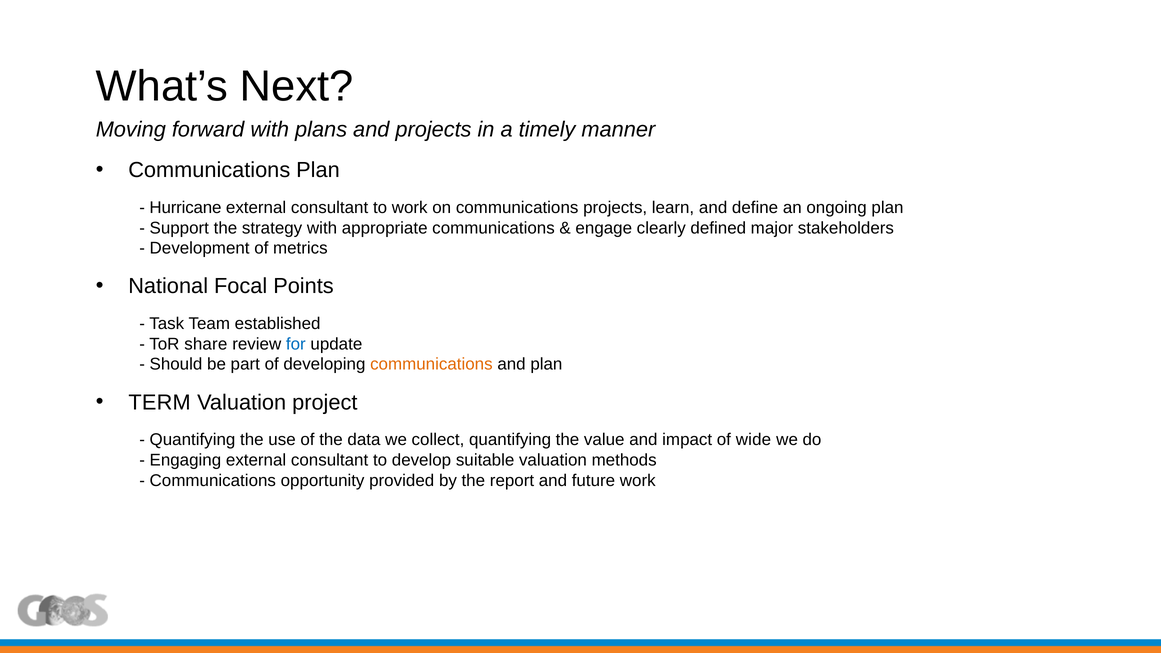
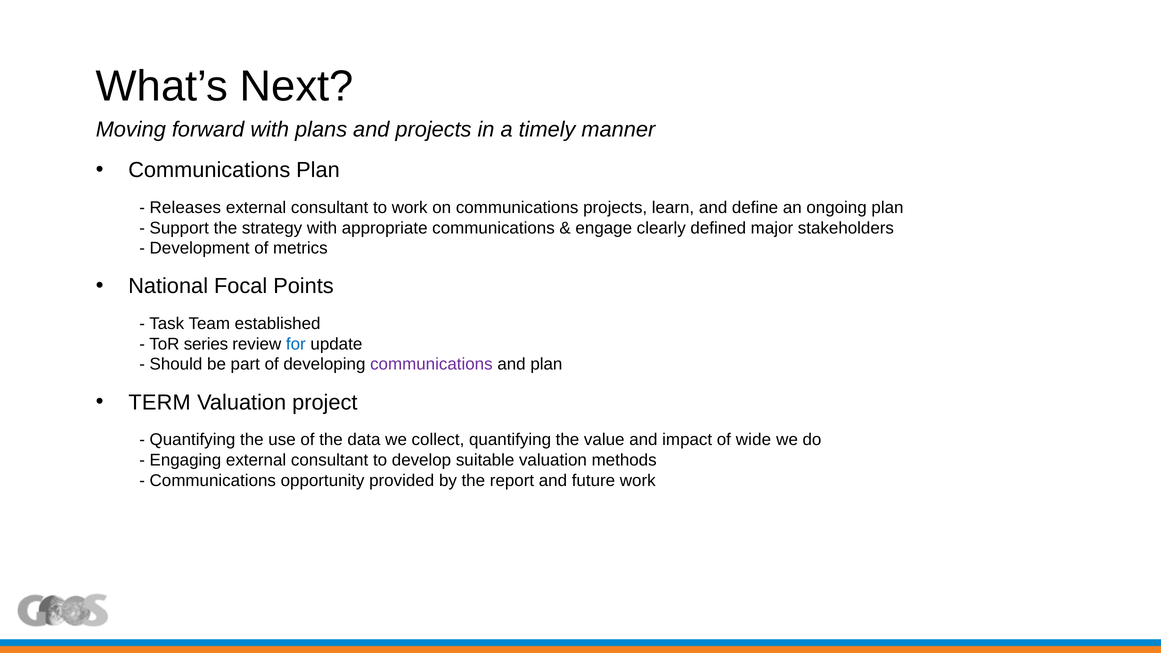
Hurricane: Hurricane -> Releases (185, 208)
share: share -> series (206, 344)
communications colour: orange -> purple (431, 364)
